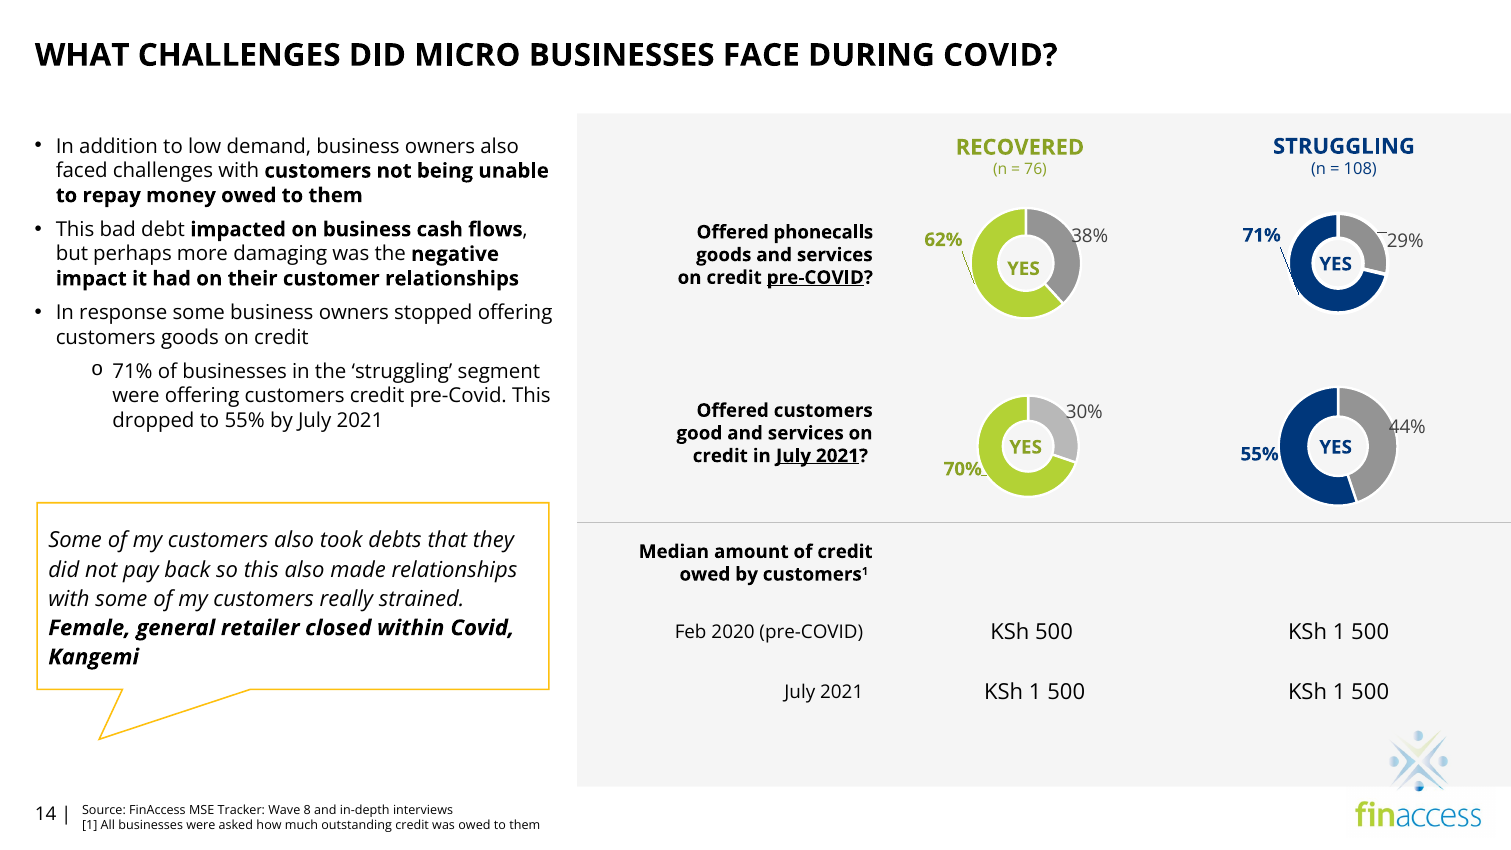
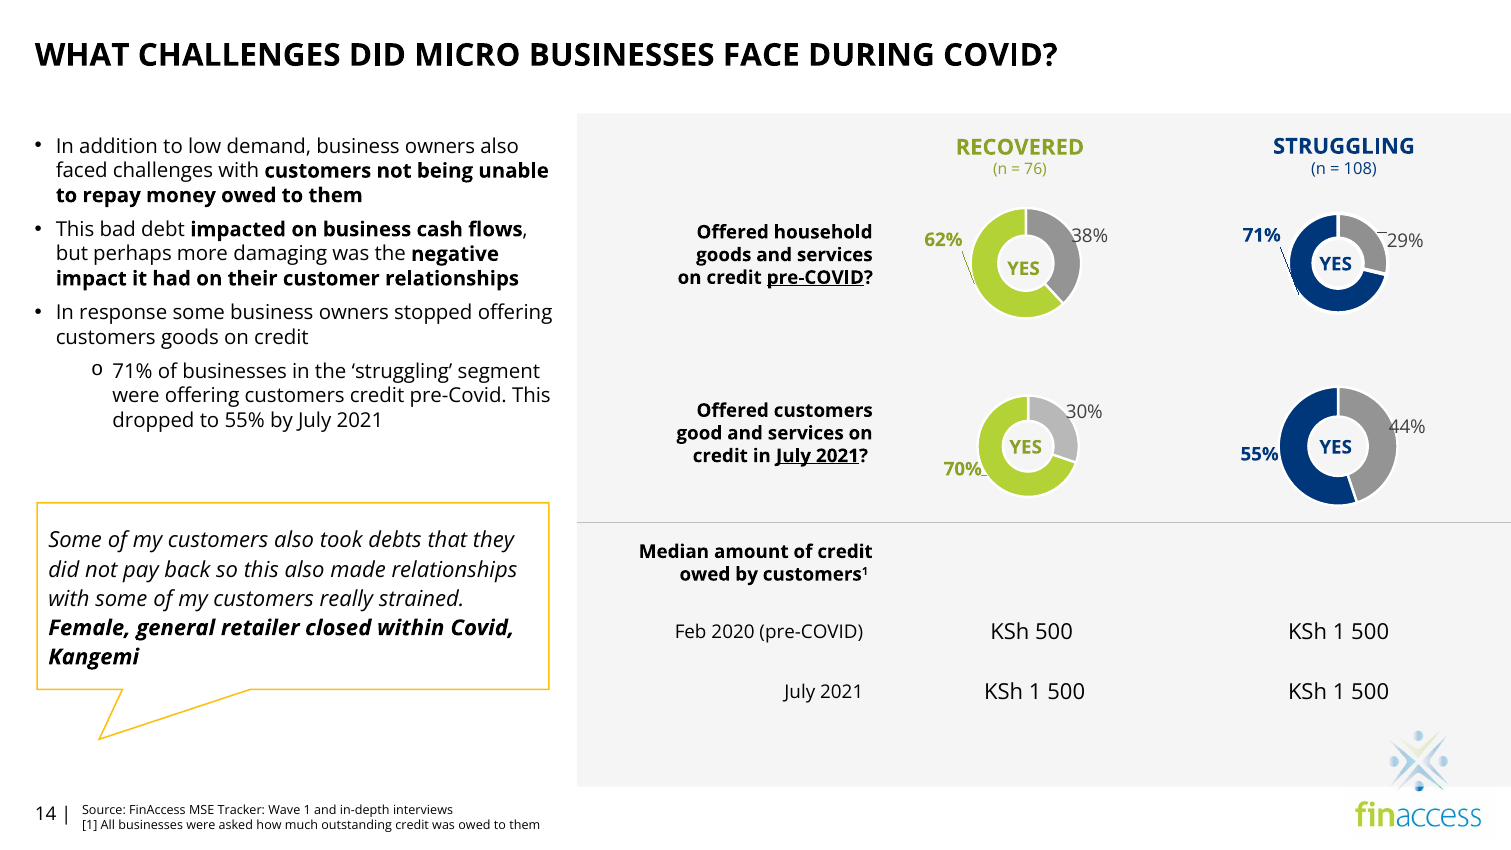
phonecalls: phonecalls -> household (823, 232)
Wave 8: 8 -> 1 (307, 810)
